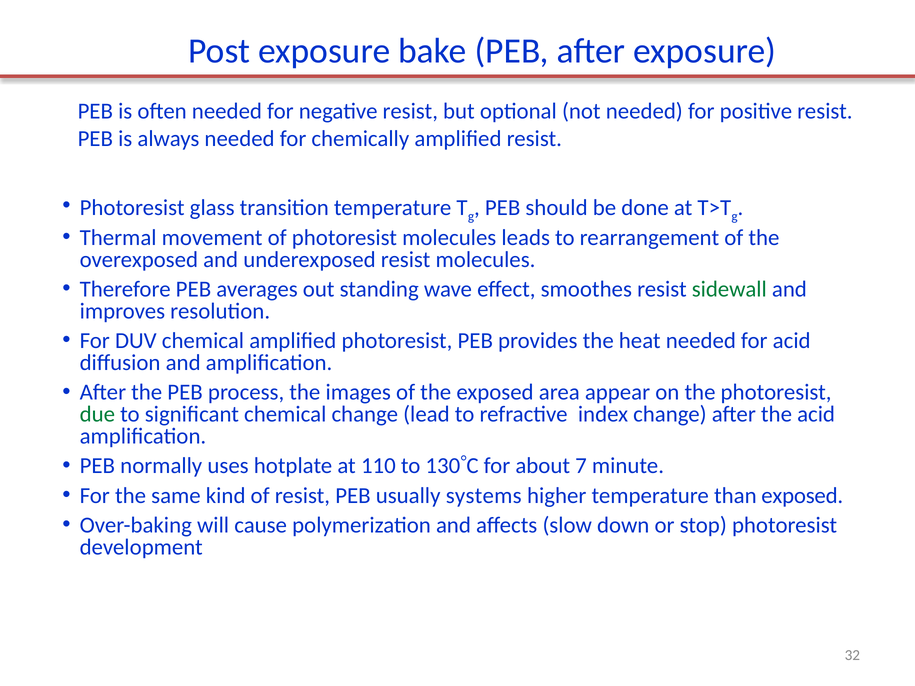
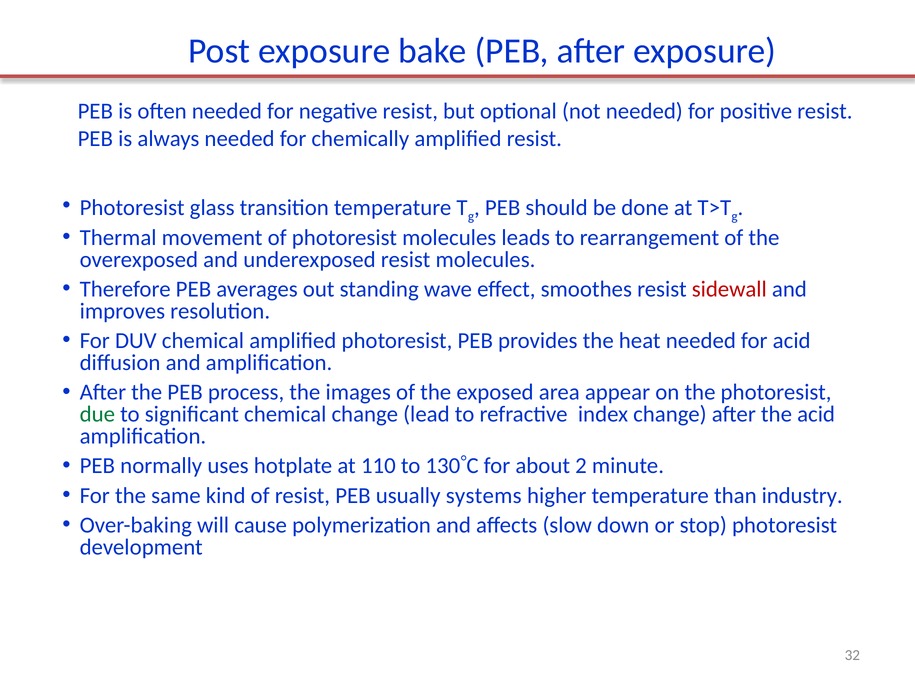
sidewall colour: green -> red (729, 289)
7: 7 -> 2 (581, 466)
than exposed: exposed -> industry (802, 496)
